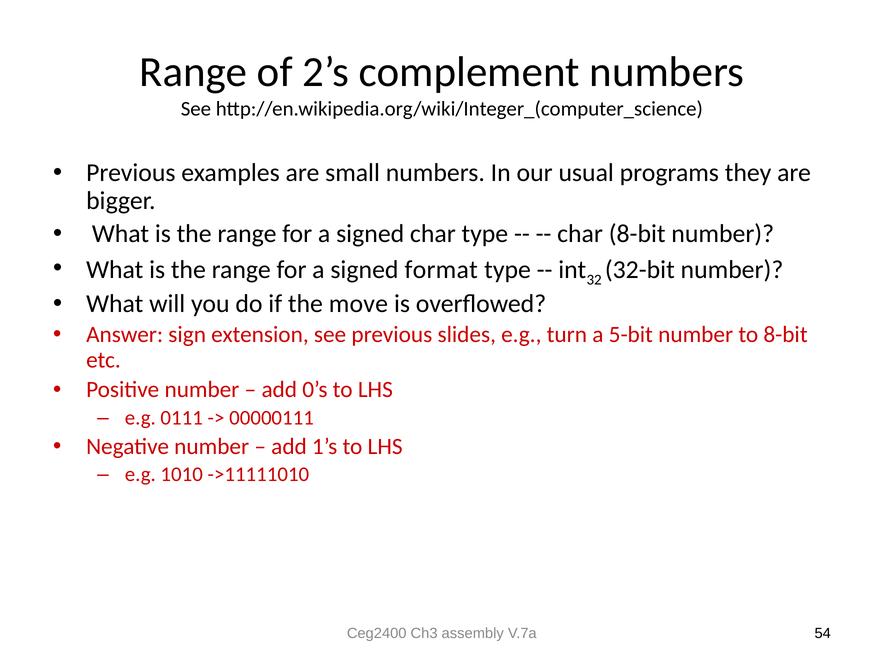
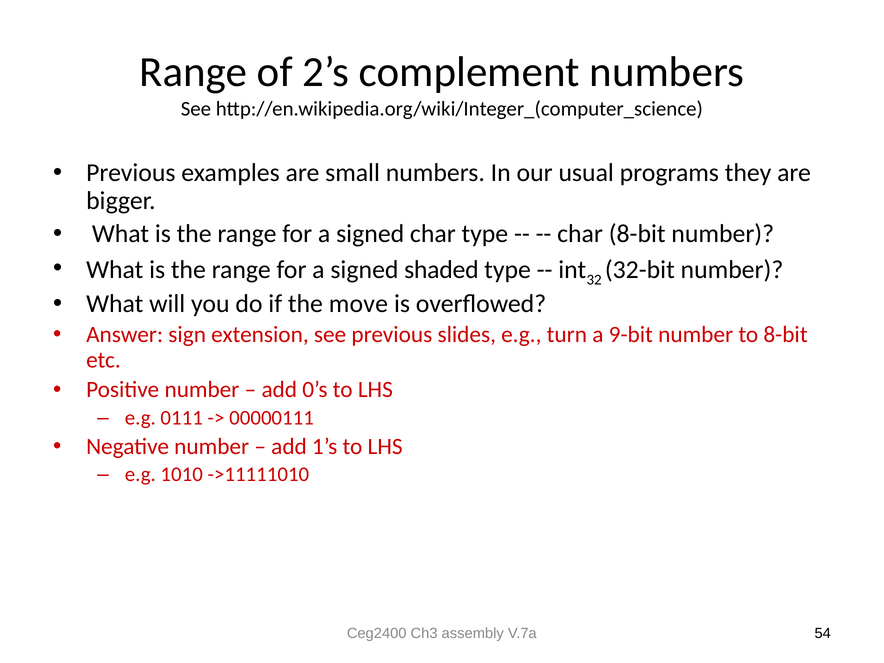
format: format -> shaded (441, 270)
5-bit: 5-bit -> 9-bit (631, 335)
